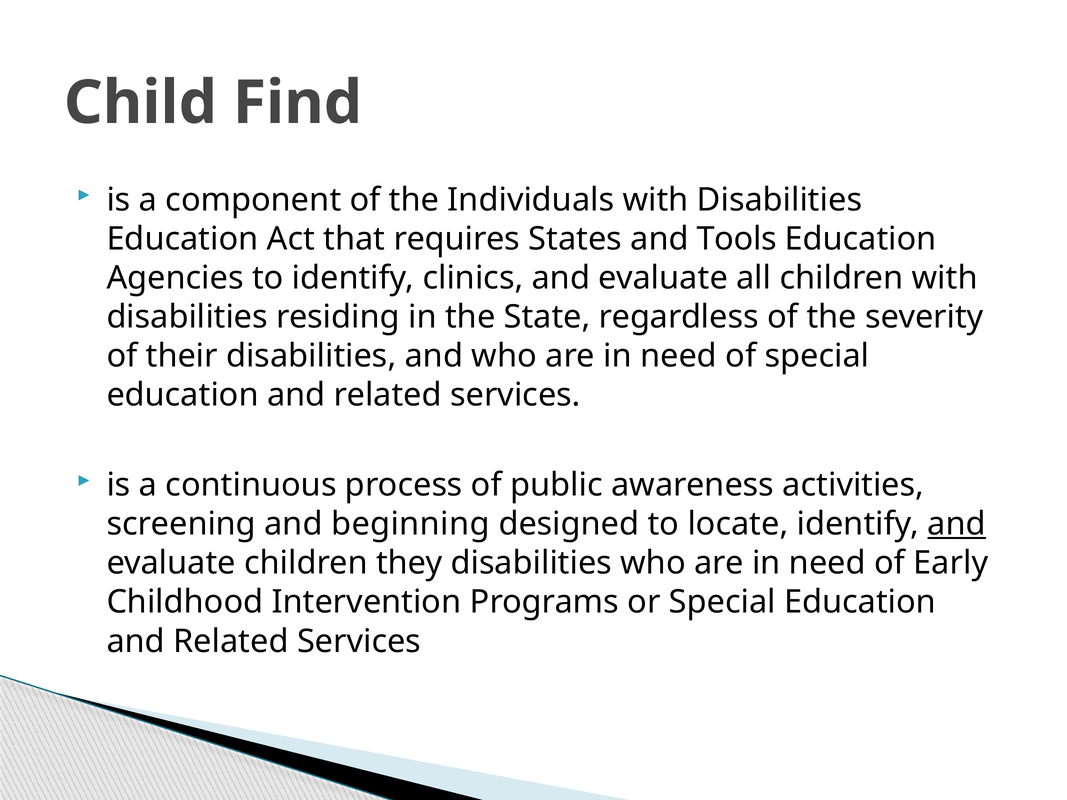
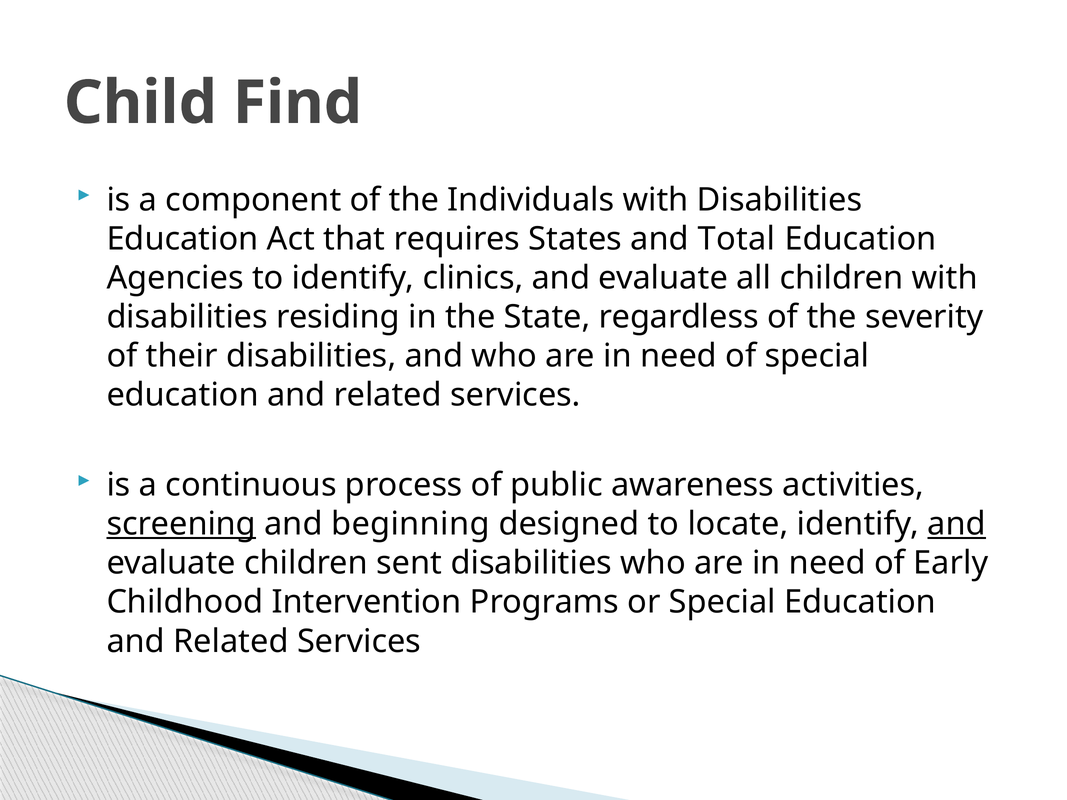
Tools: Tools -> Total (737, 239)
screening underline: none -> present (181, 524)
they: they -> sent (409, 563)
